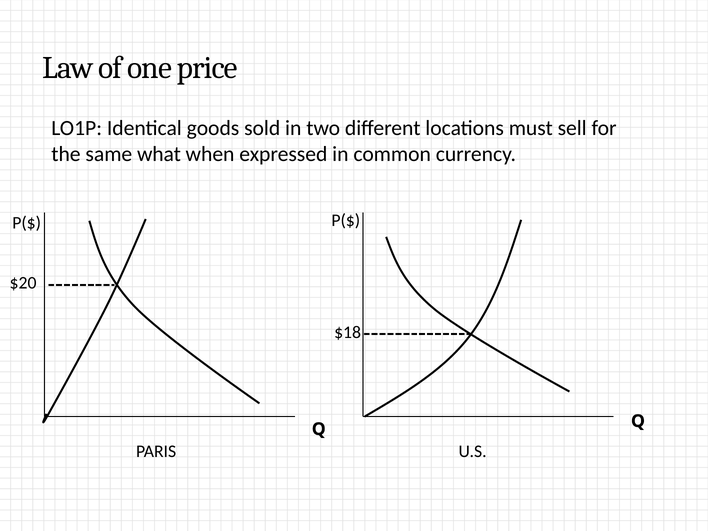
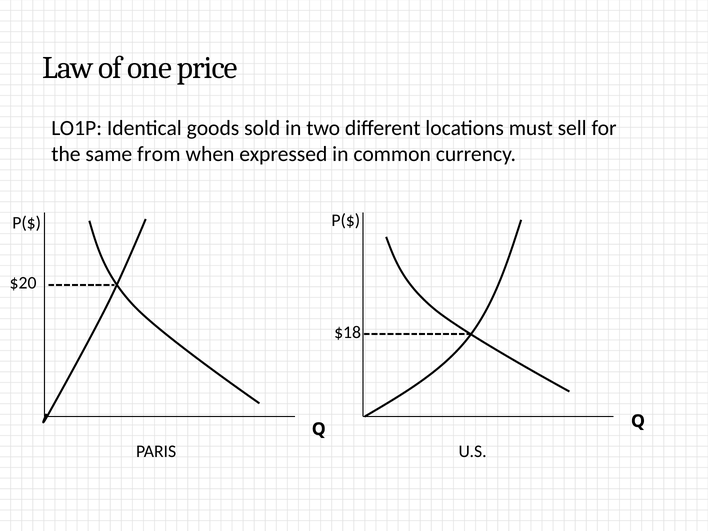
what: what -> from (159, 154)
